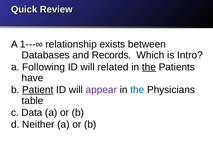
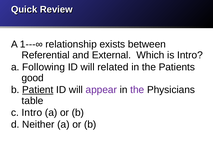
Databases: Databases -> Referential (46, 55)
Records: Records -> External (111, 55)
the underline: present -> none (149, 67)
have: have -> good (33, 78)
the colour: blue -> purple (137, 90)
c Data: Data -> Intro (32, 112)
